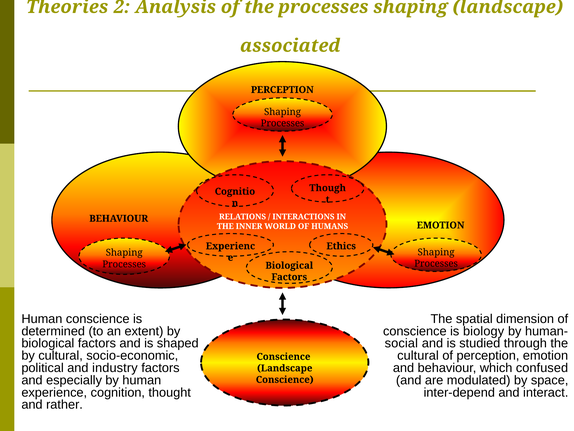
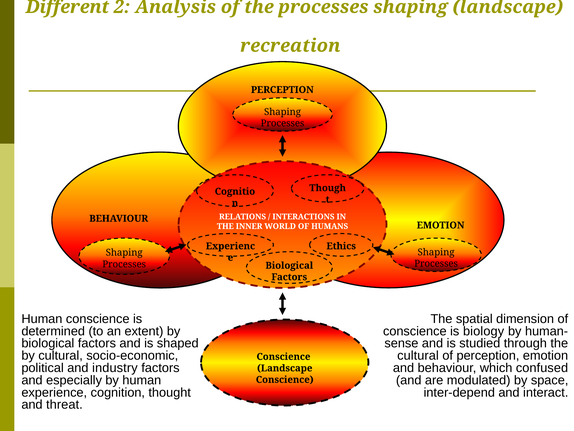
Theories: Theories -> Different (67, 7)
associated: associated -> recreation (290, 46)
social: social -> sense (401, 343)
rather: rather -> threat (64, 404)
